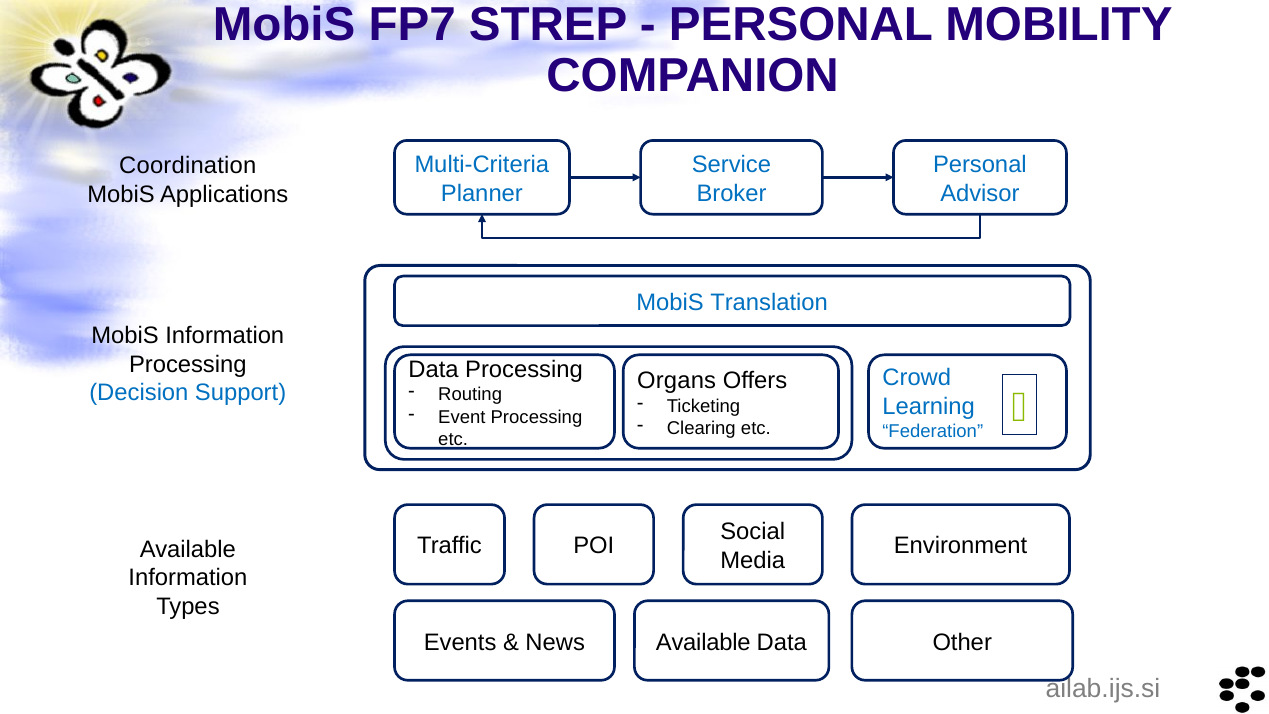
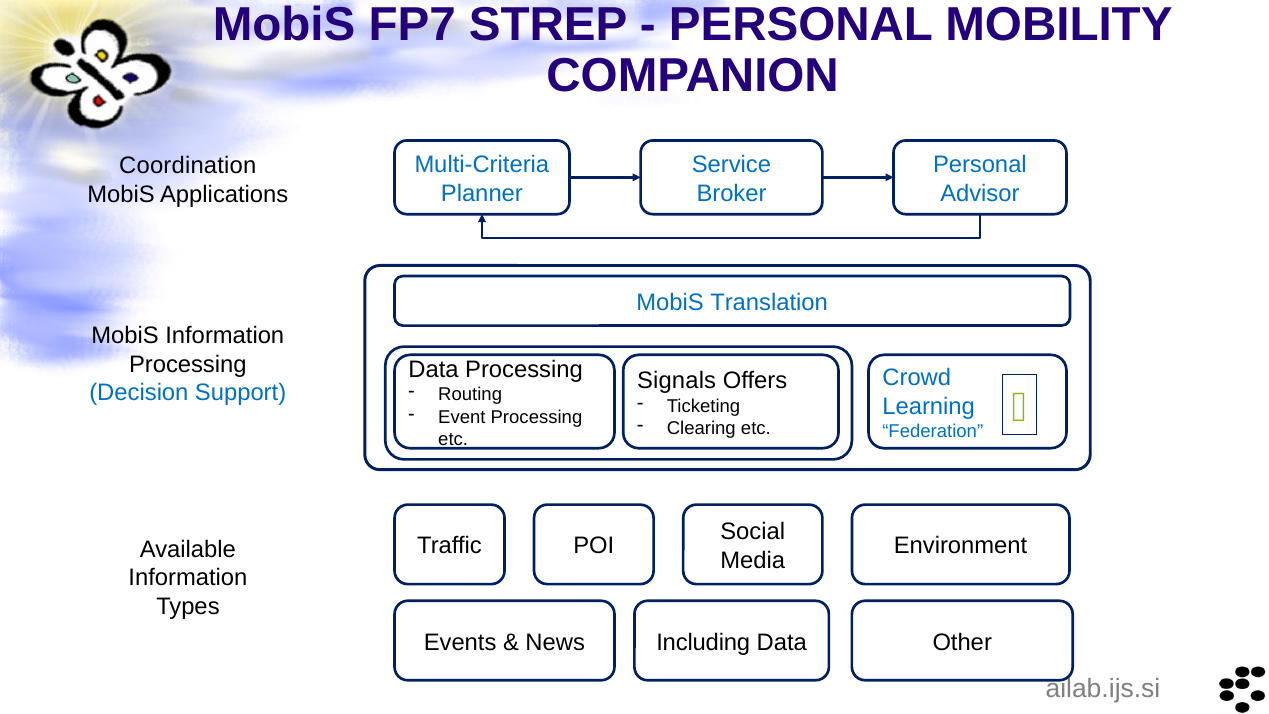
Organs: Organs -> Signals (677, 381)
News Available: Available -> Including (703, 642)
